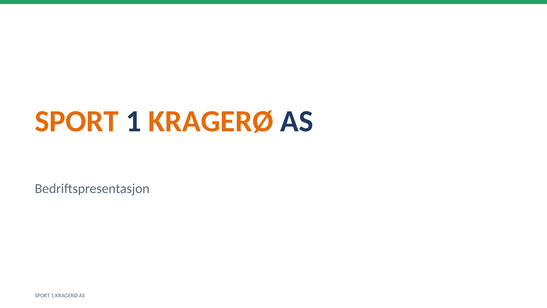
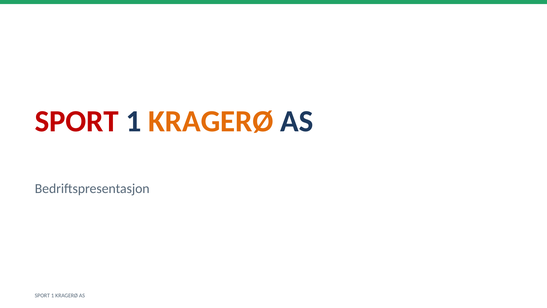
SPORT colour: orange -> red (77, 121)
